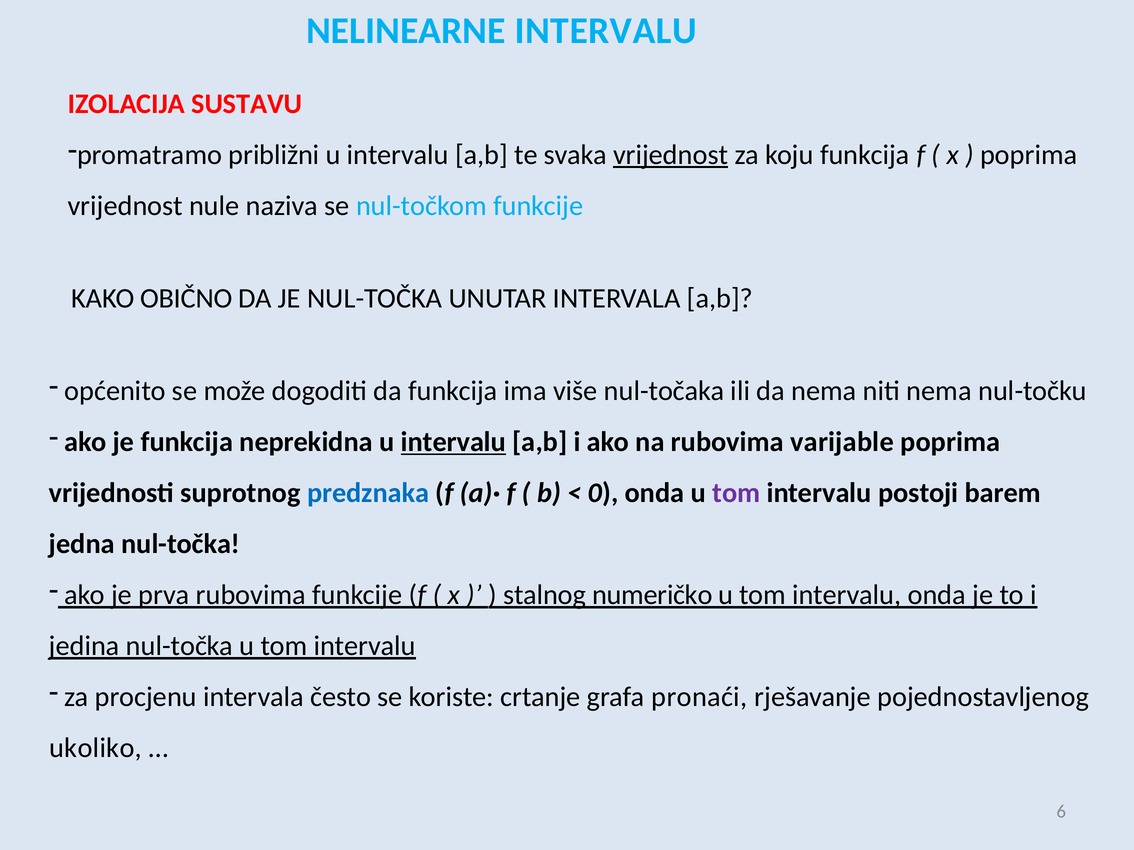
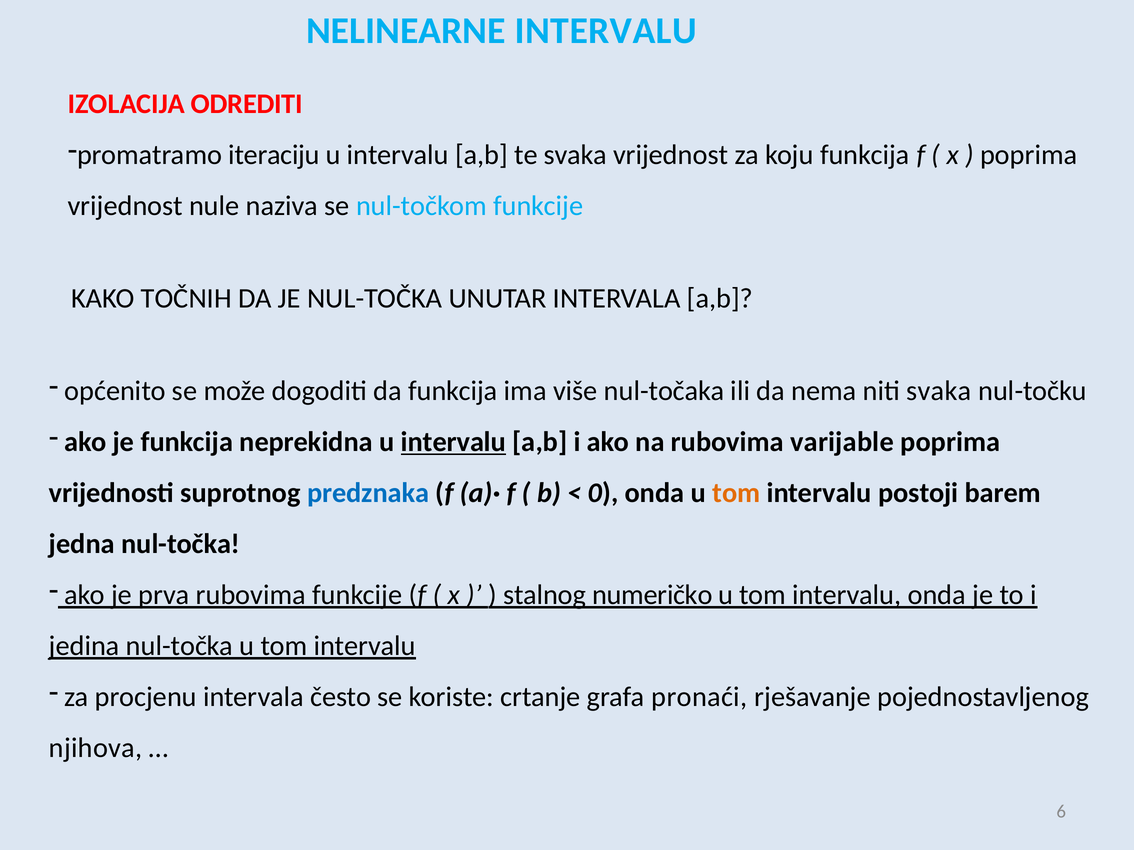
SUSTAVU: SUSTAVU -> ODREDITI (247, 104)
približni: približni -> iteraciju (274, 155)
vrijednost underline: present -> none (671, 155)
OBIČNO: OBIČNO -> TOČNIH (186, 299)
niti nema: nema -> svaka (939, 391)
tom colour: purple -> orange (736, 493)
ukoliko: ukoliko -> njihova (96, 748)
